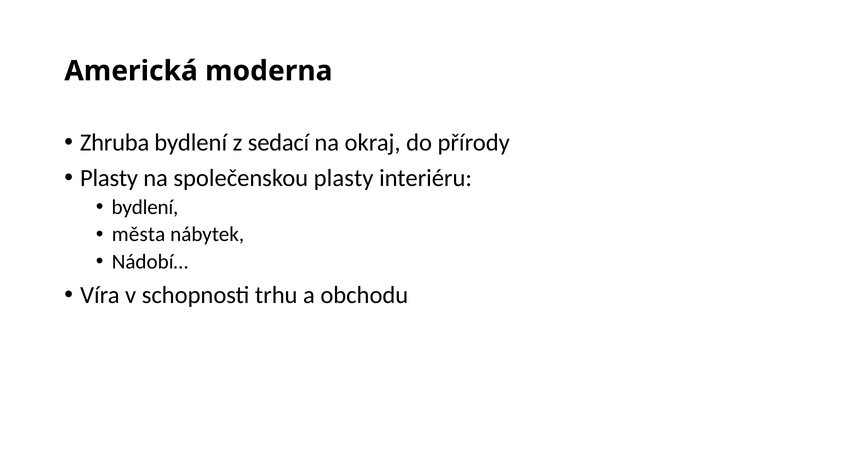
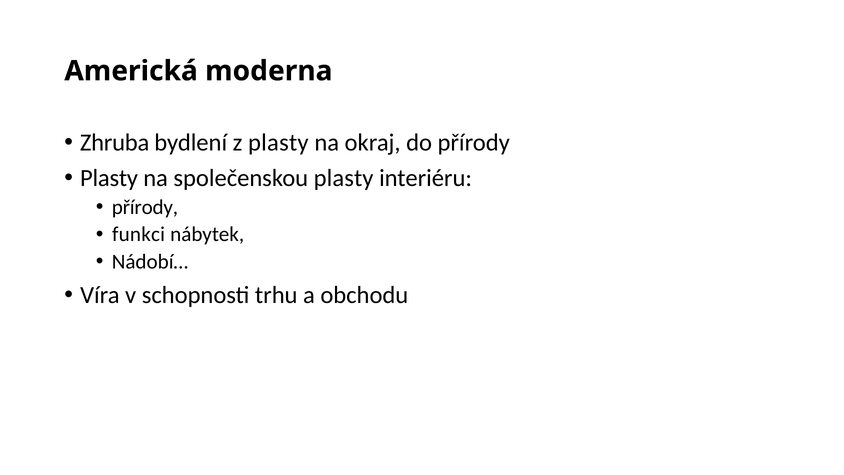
z sedací: sedací -> plasty (278, 143)
bydlení: bydlení -> přírody (145, 207)
města: města -> funkci (139, 234)
